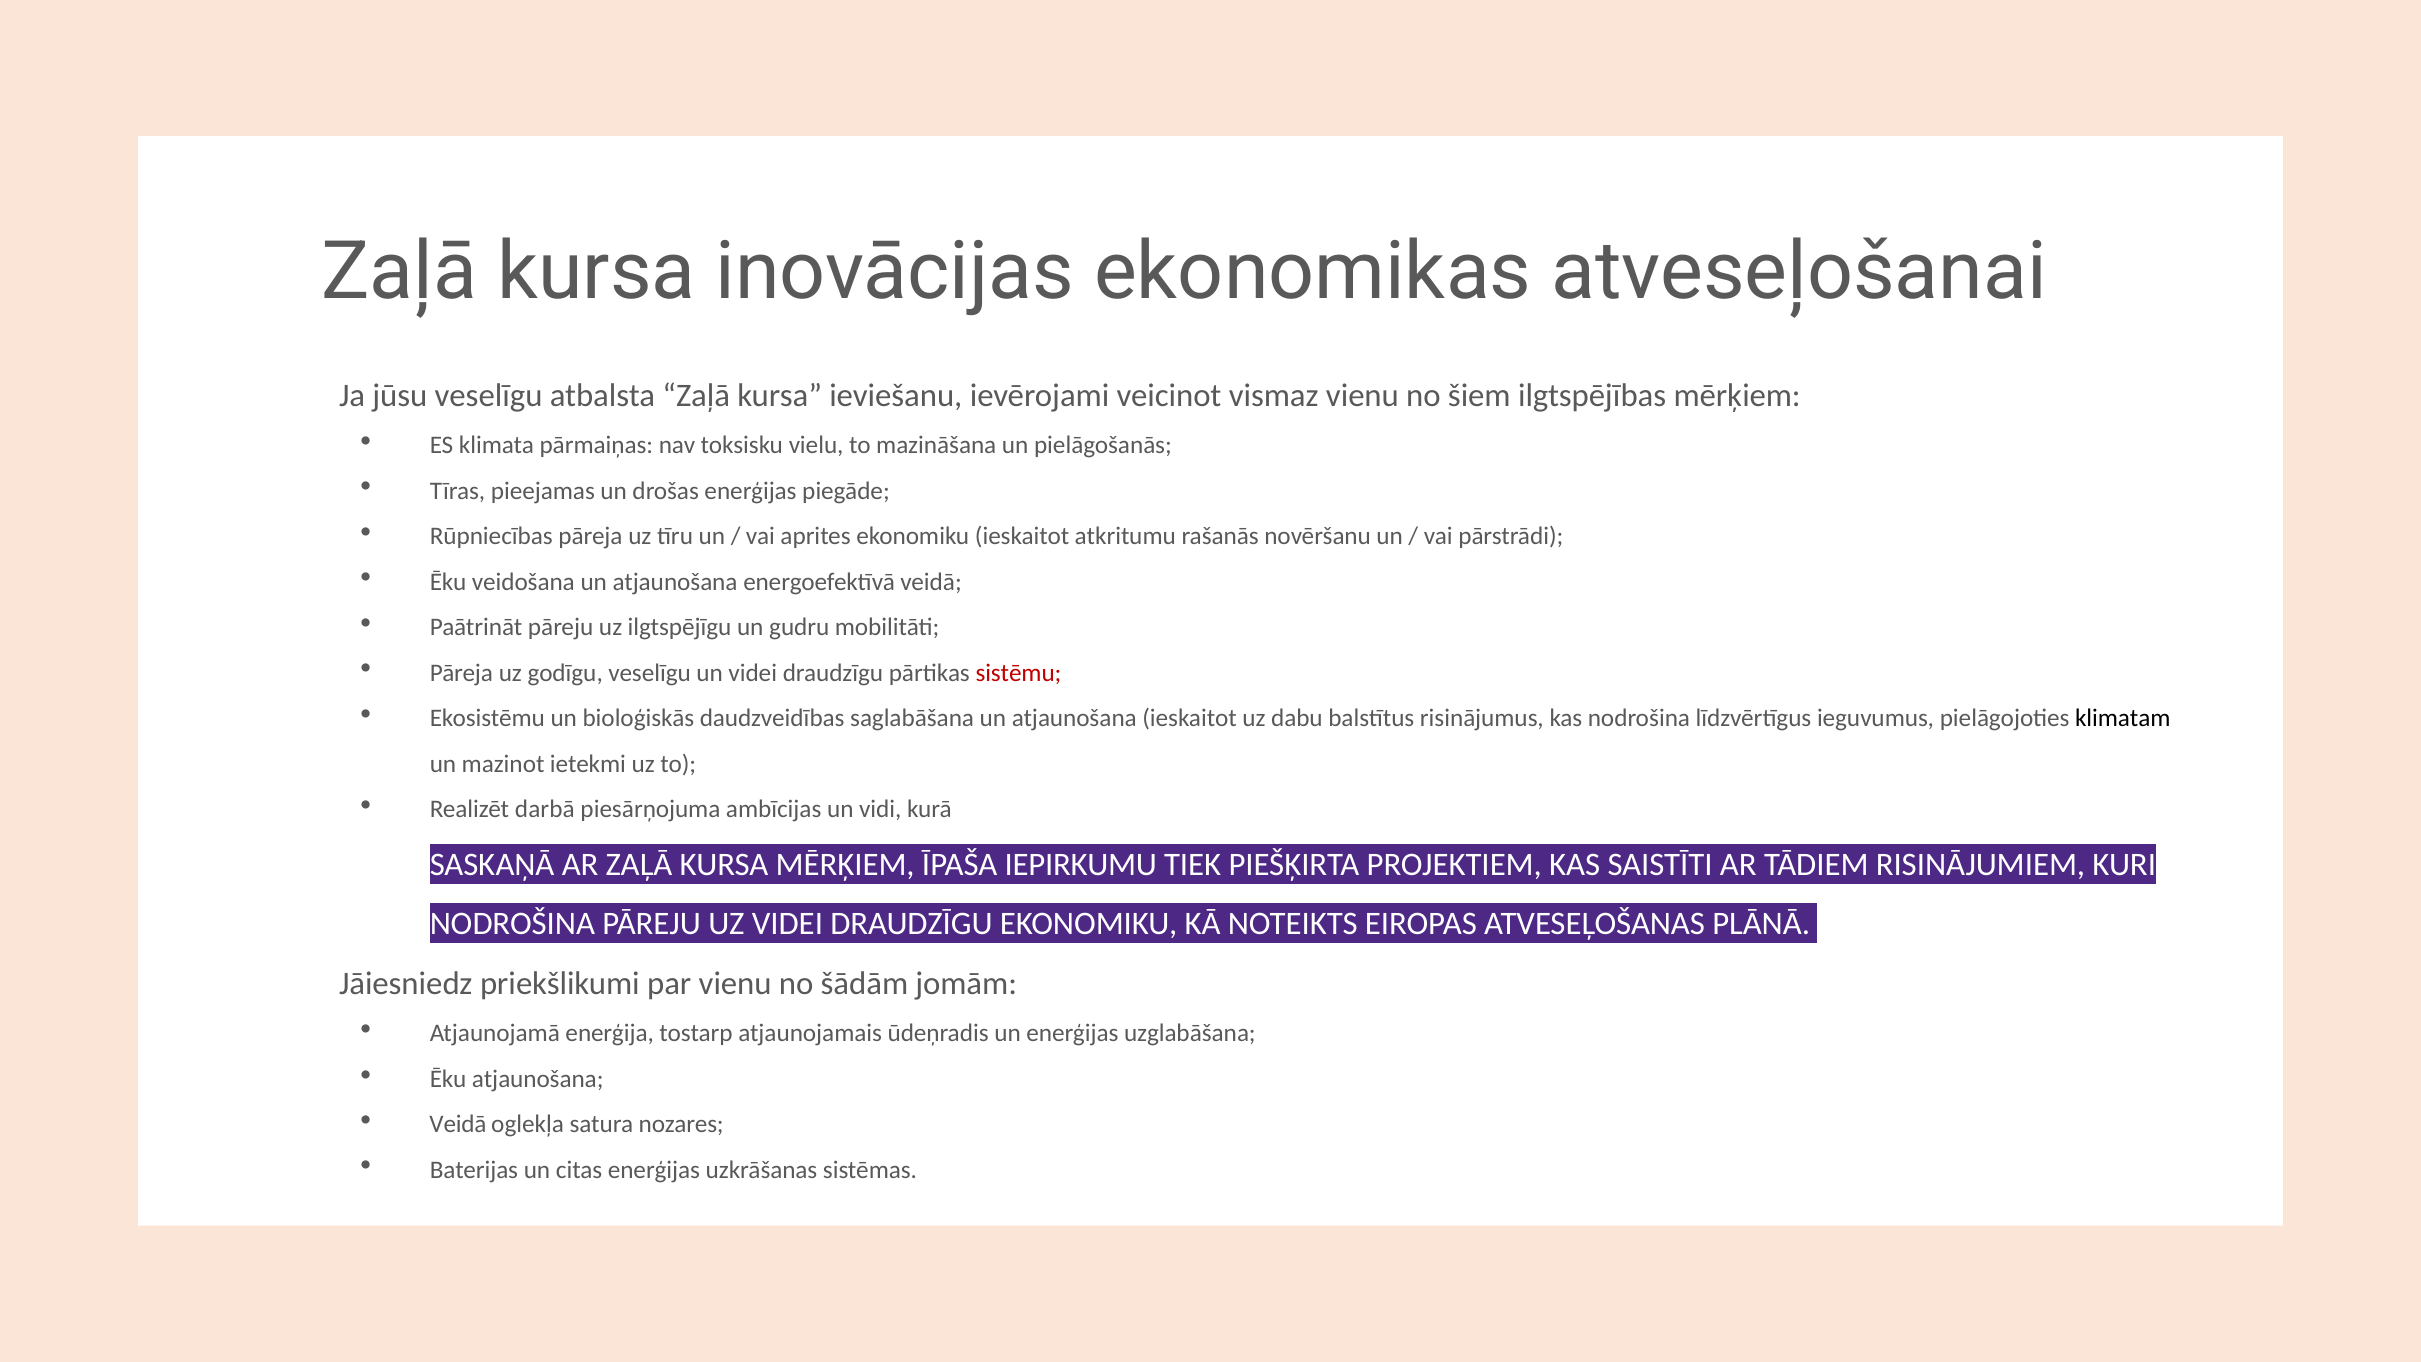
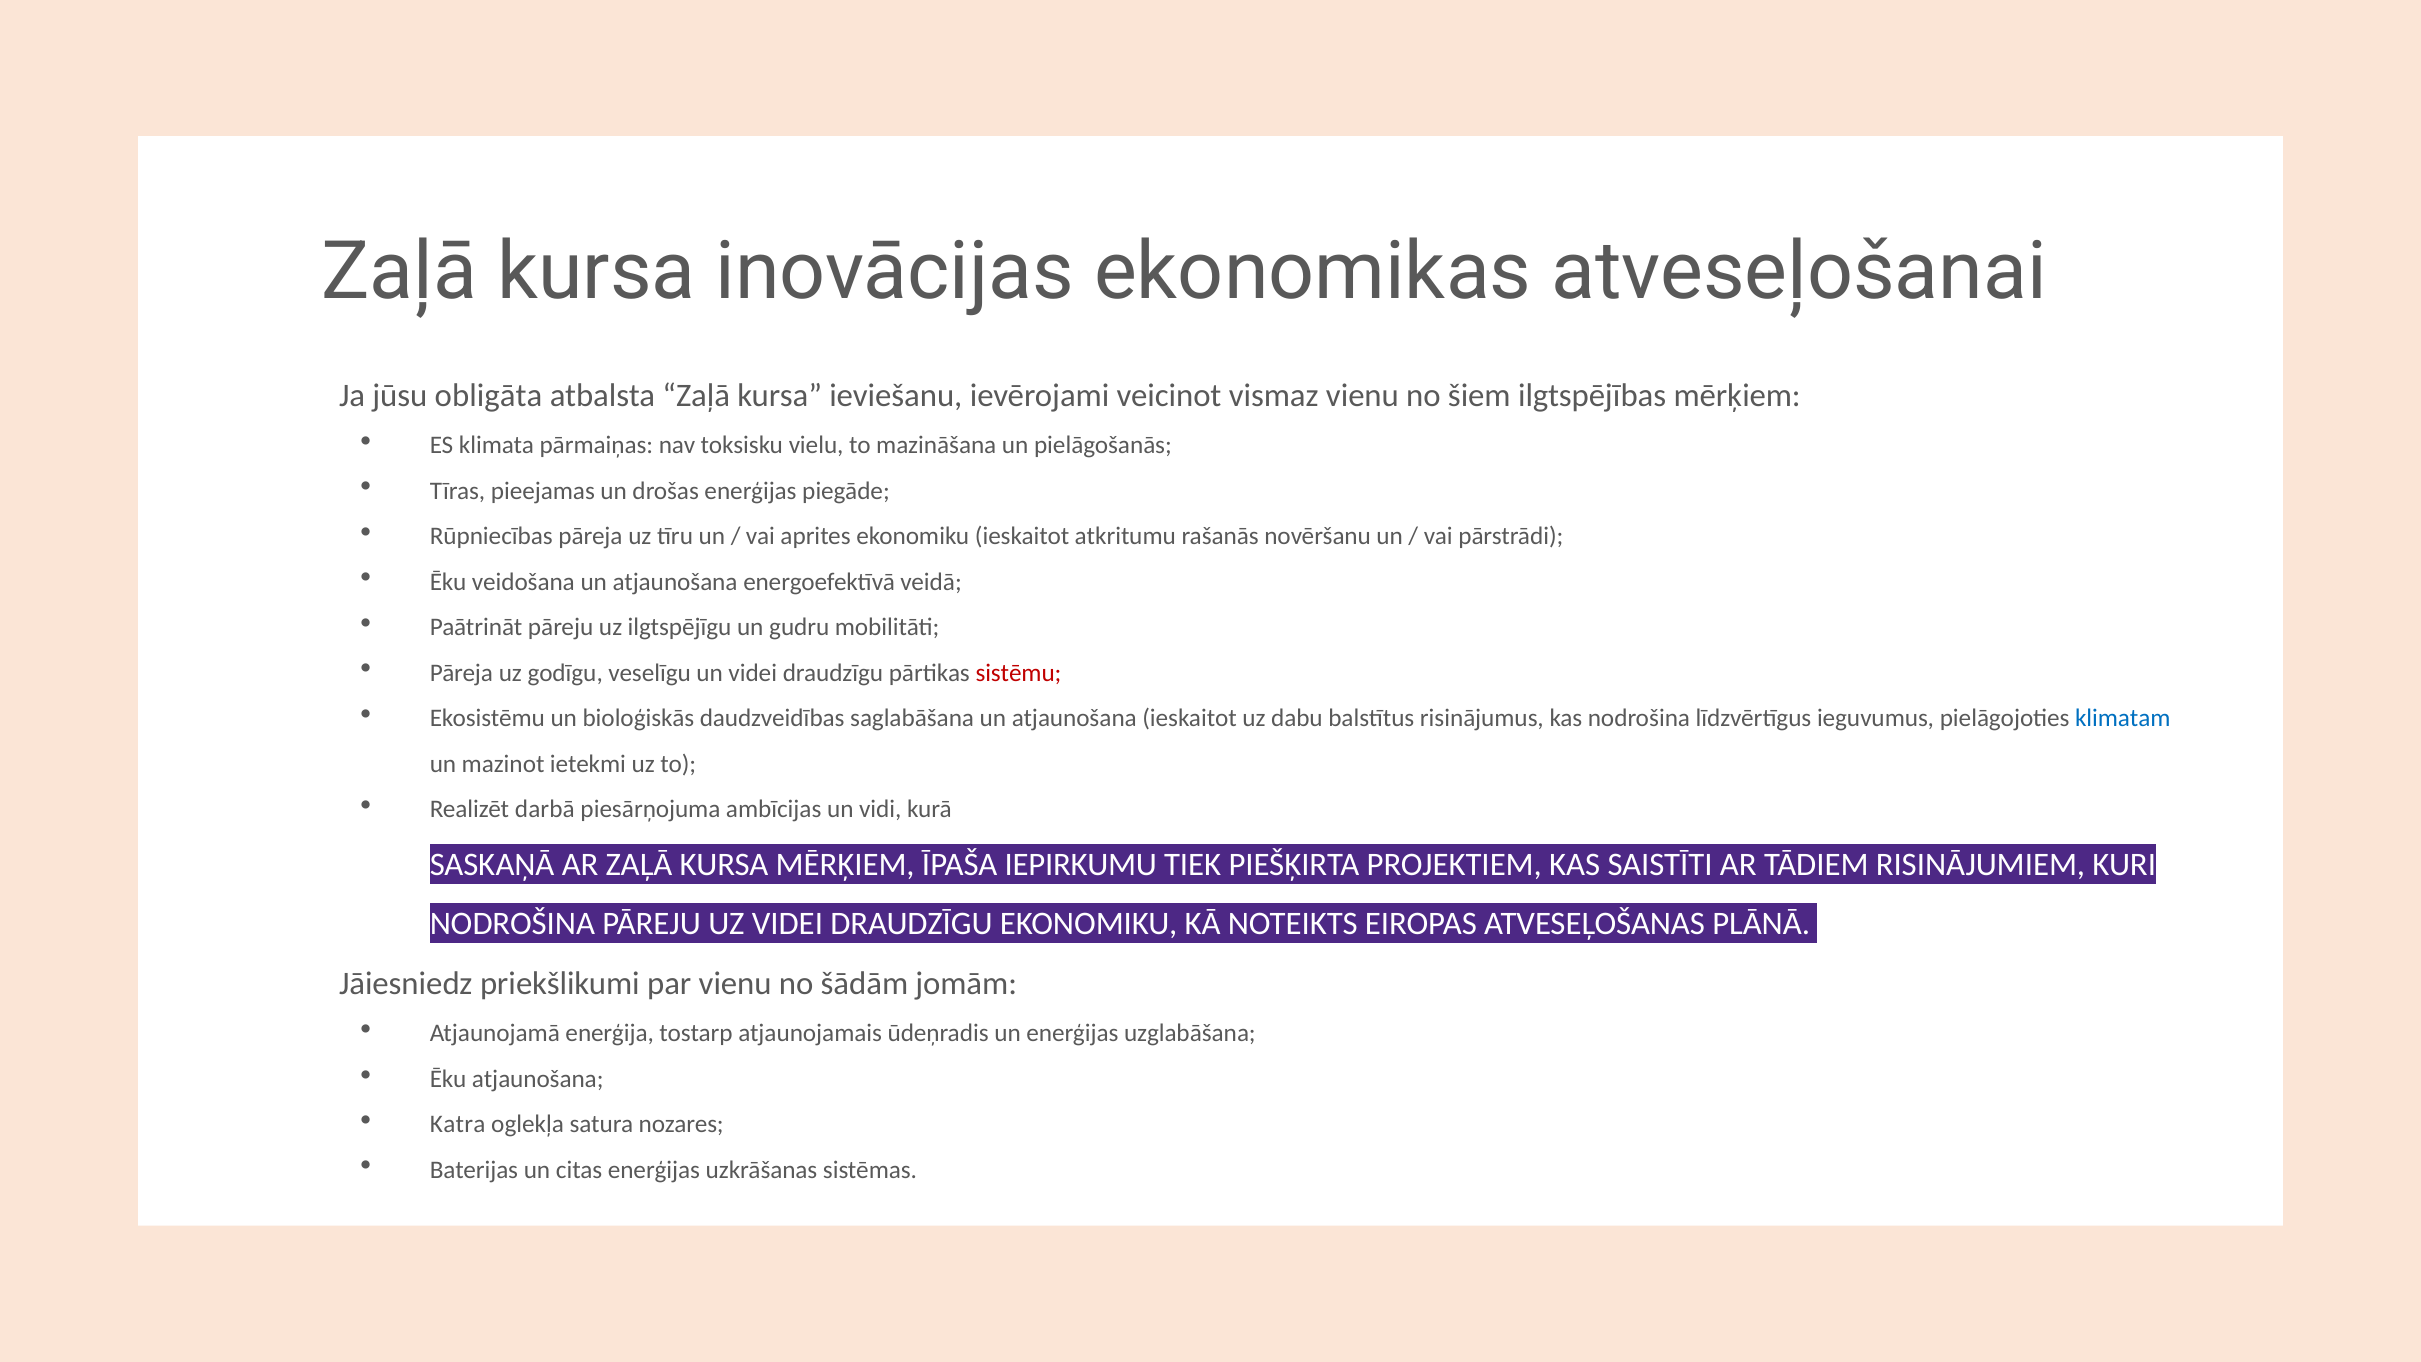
jūsu veselīgu: veselīgu -> obligāta (489, 396)
klimatam colour: black -> blue (2123, 718)
Veidā: Veidā -> Katra (458, 1124)
